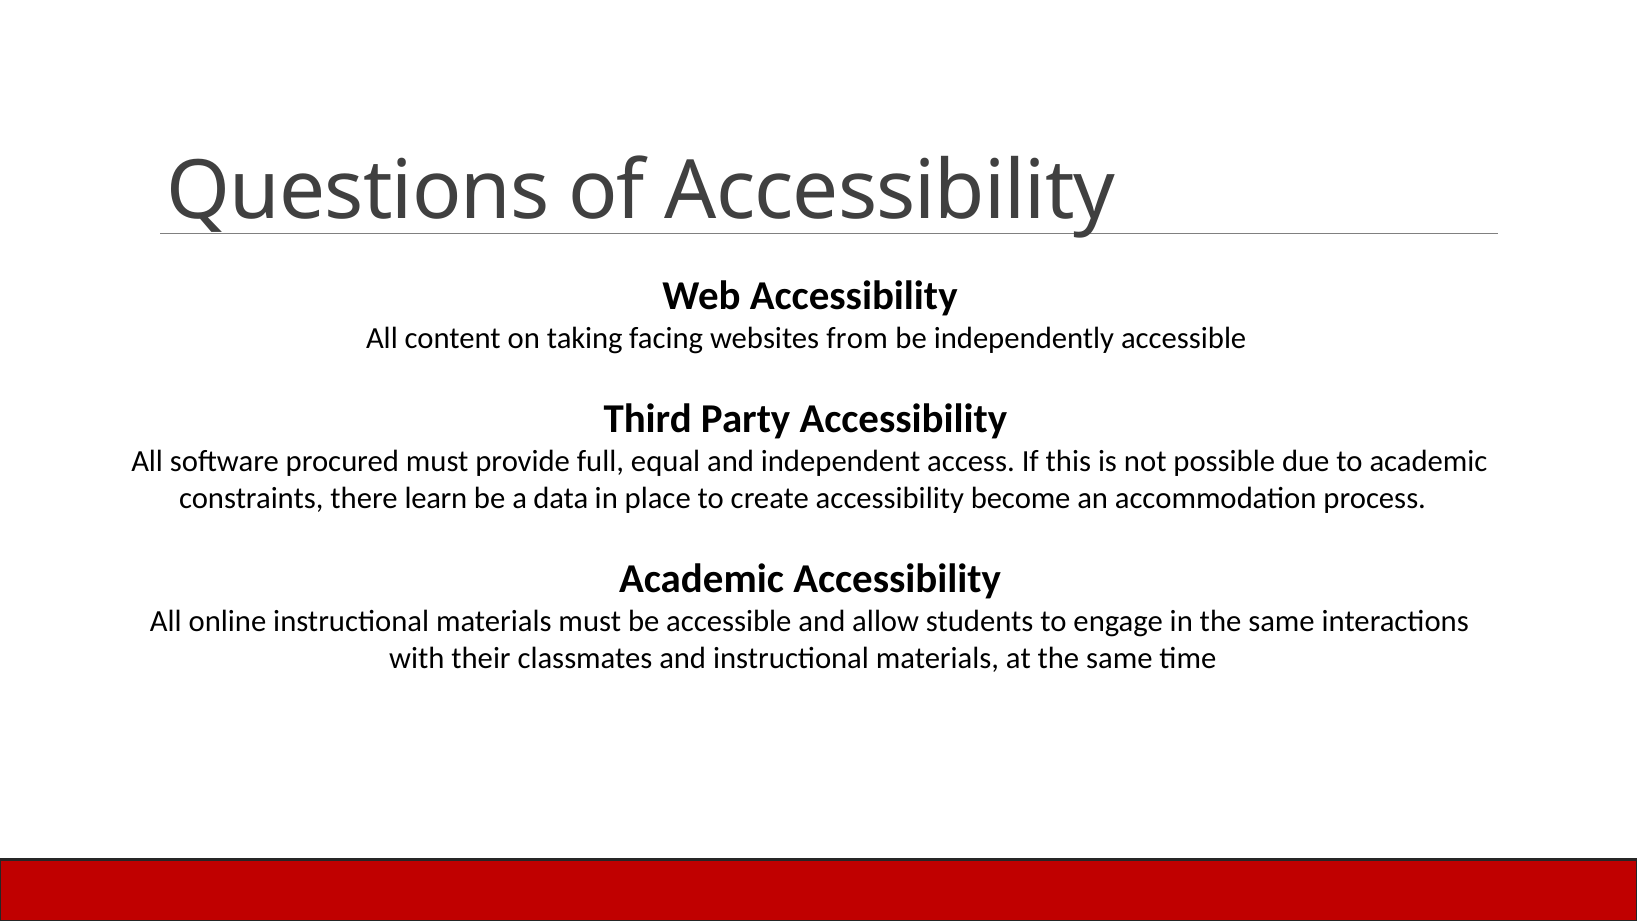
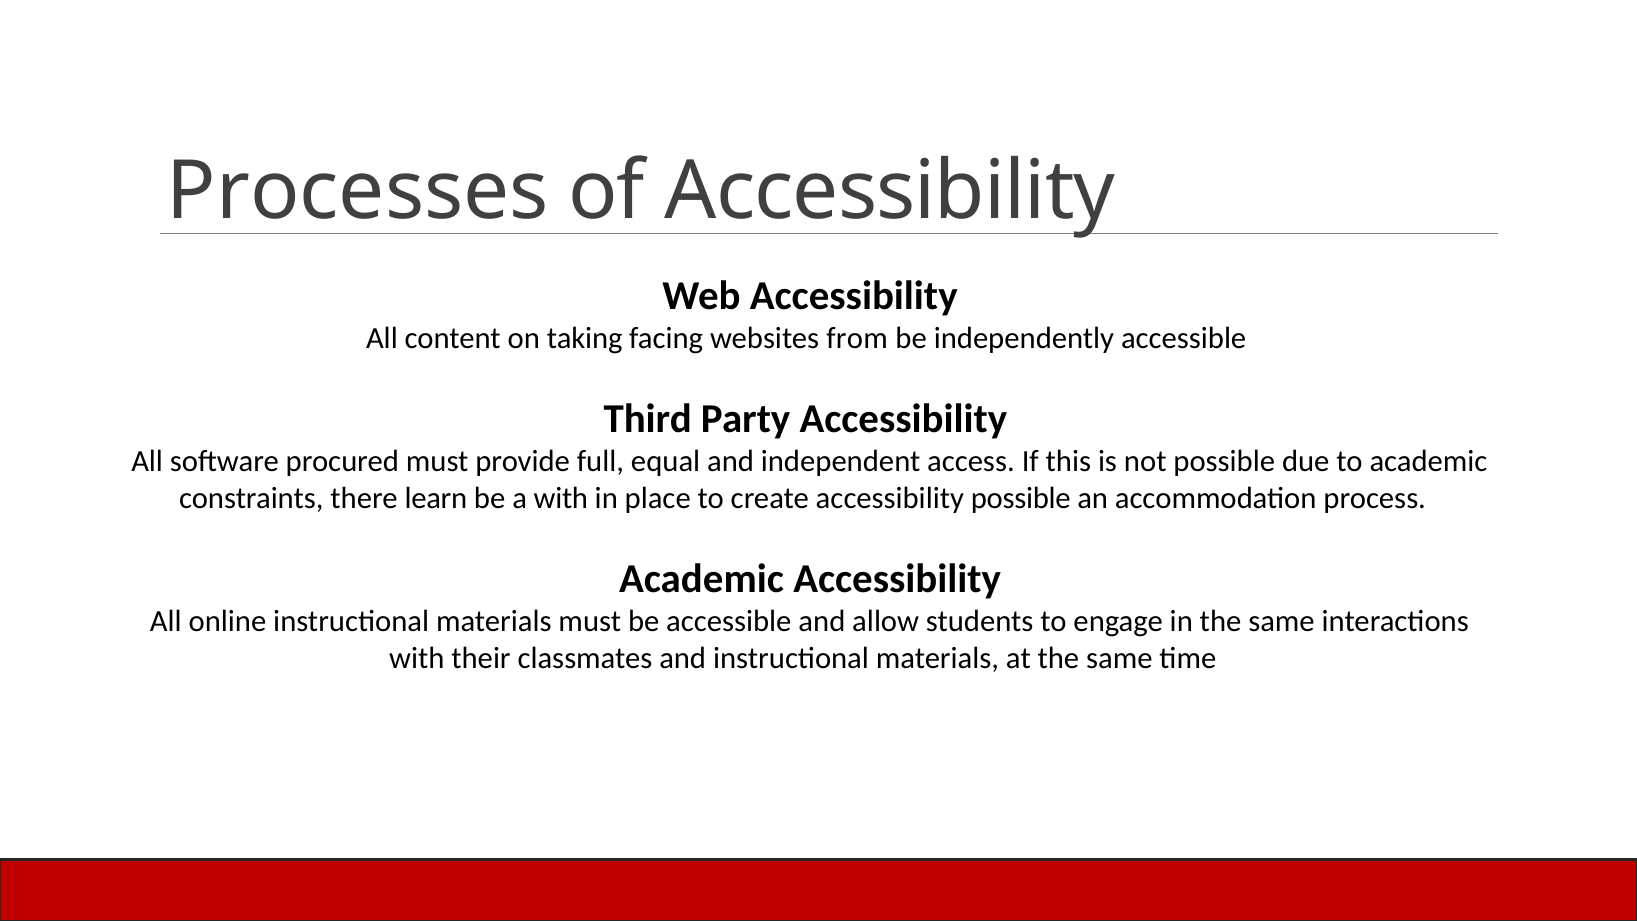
Questions: Questions -> Processes (358, 191)
a data: data -> with (561, 498)
accessibility become: become -> possible (1021, 498)
